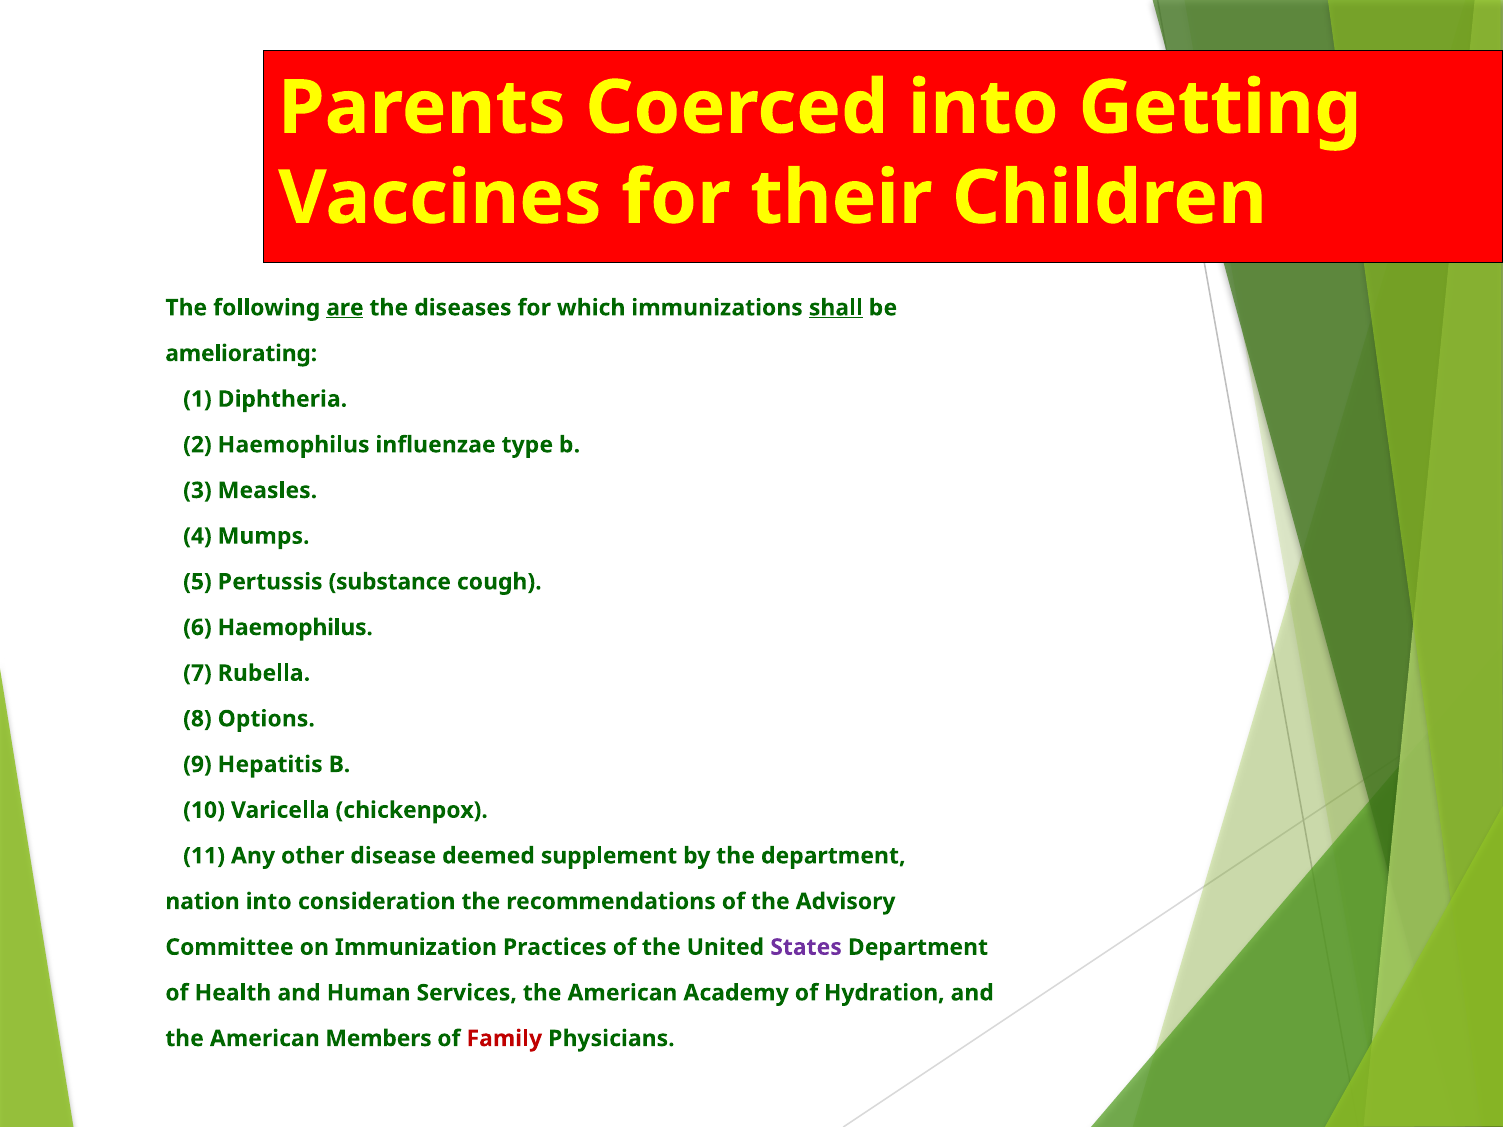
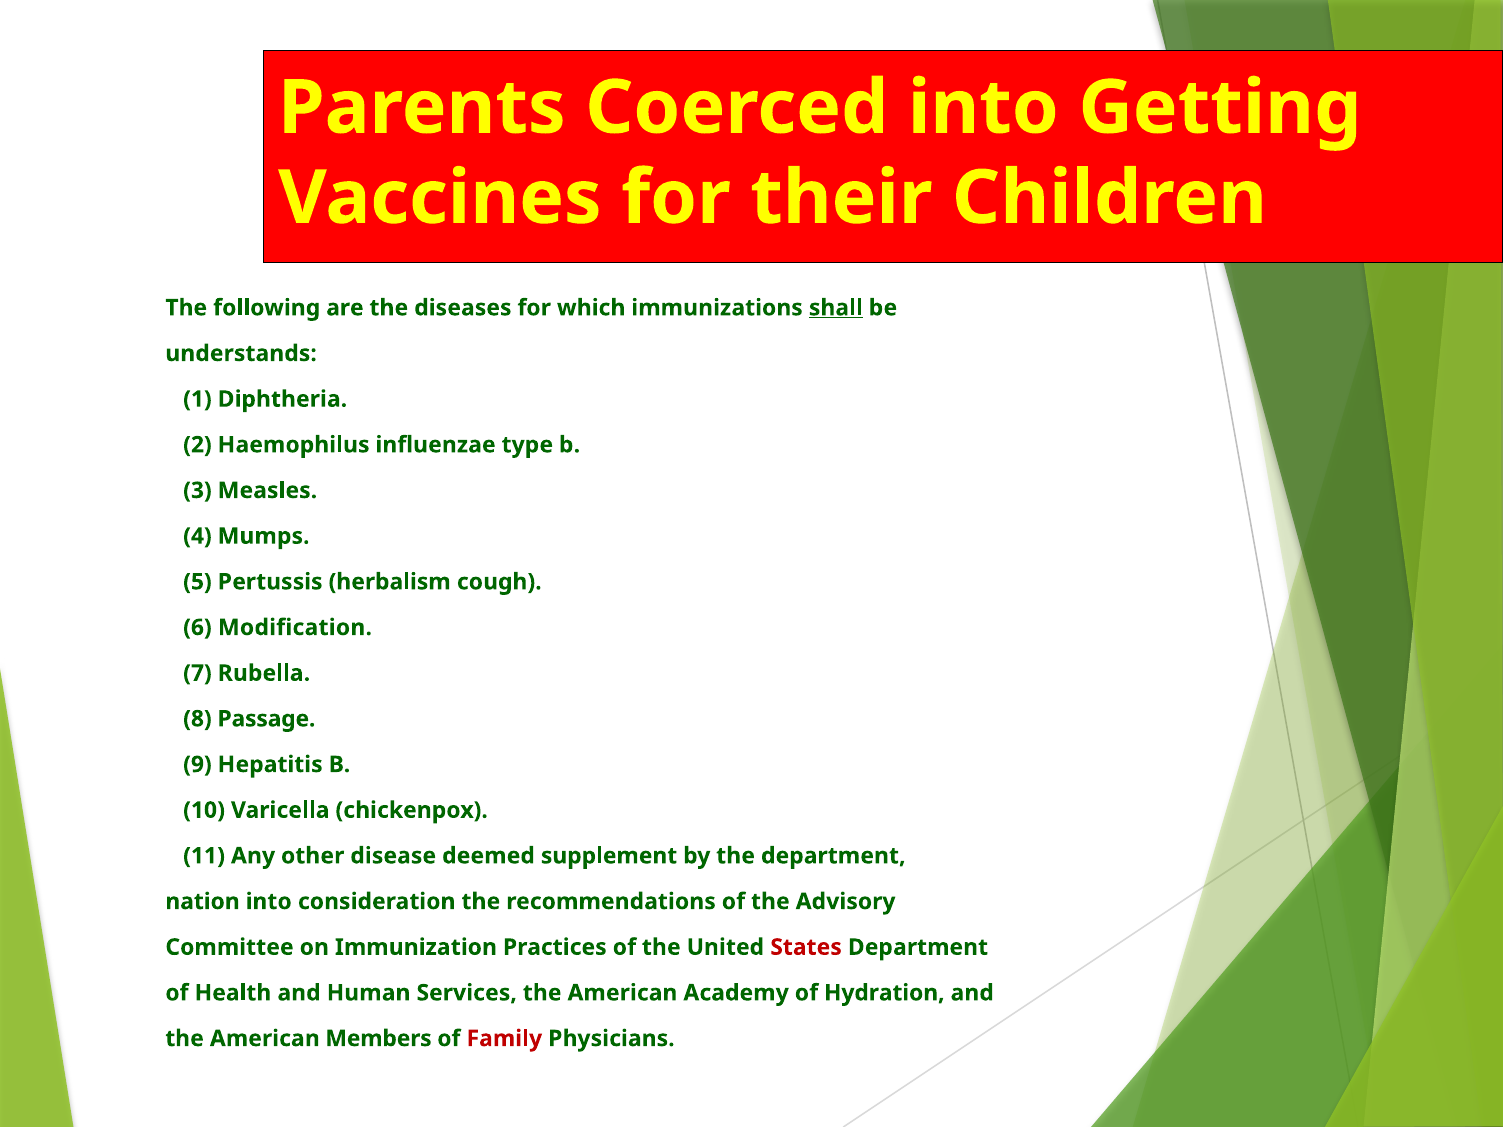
are underline: present -> none (345, 308)
ameliorating: ameliorating -> understands (241, 354)
substance: substance -> herbalism (390, 582)
6 Haemophilus: Haemophilus -> Modification (295, 628)
Options: Options -> Passage (266, 719)
States colour: purple -> red (806, 947)
